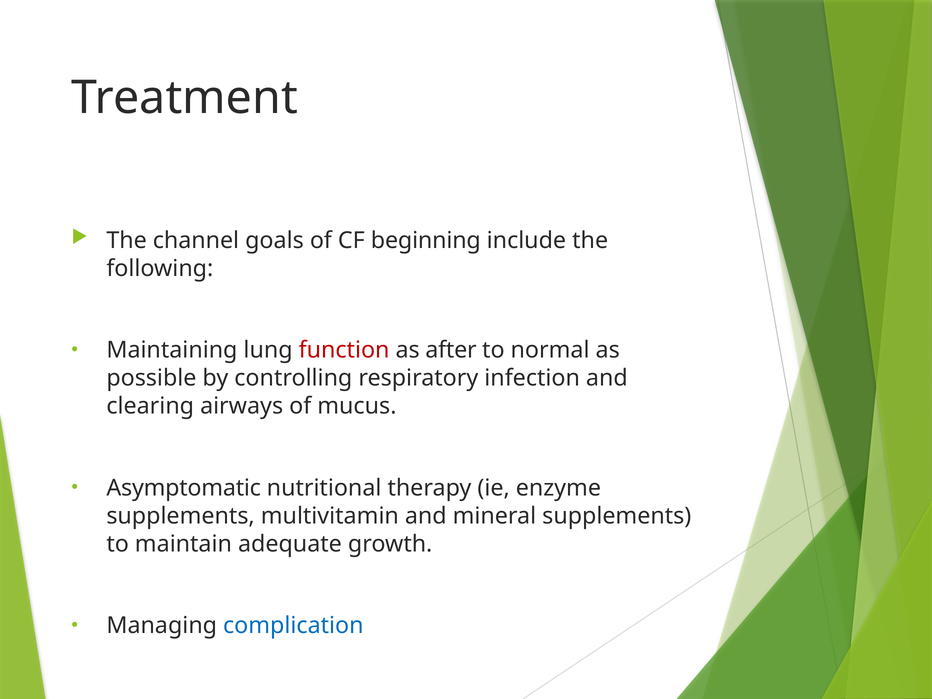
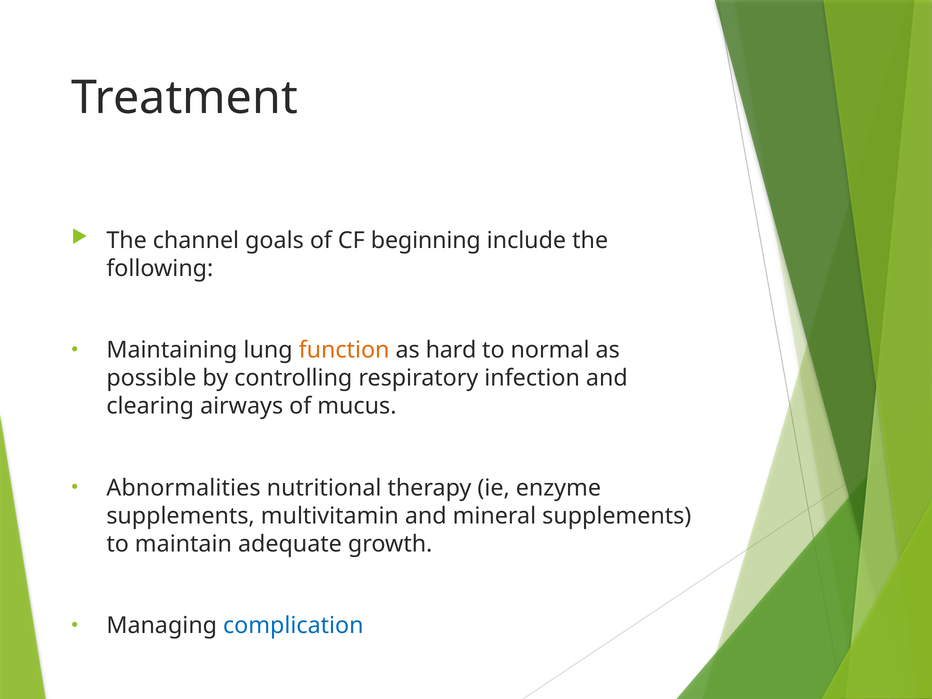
function colour: red -> orange (344, 350)
after: after -> hard (451, 350)
Asymptomatic: Asymptomatic -> Abnormalities (183, 488)
